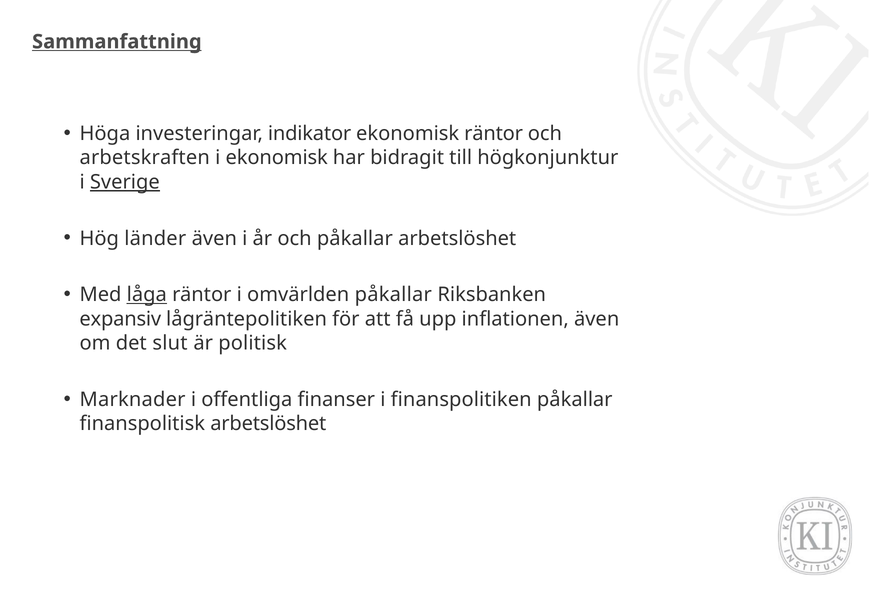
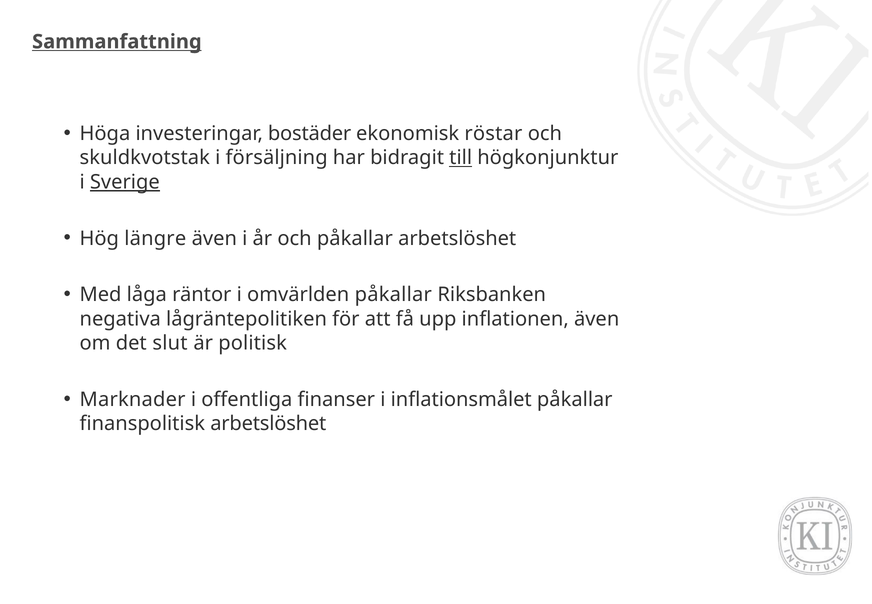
indikator: indikator -> bostäder (310, 134)
ekonomisk räntor: räntor -> röstar (493, 134)
arbetskraften: arbetskraften -> skuldkvotstak (145, 158)
i ekonomisk: ekonomisk -> försäljning (277, 158)
till underline: none -> present (461, 158)
länder: länder -> längre (155, 238)
låga underline: present -> none (147, 295)
expansiv: expansiv -> negativa (120, 319)
finanspolitiken: finanspolitiken -> inflationsmålet (461, 399)
